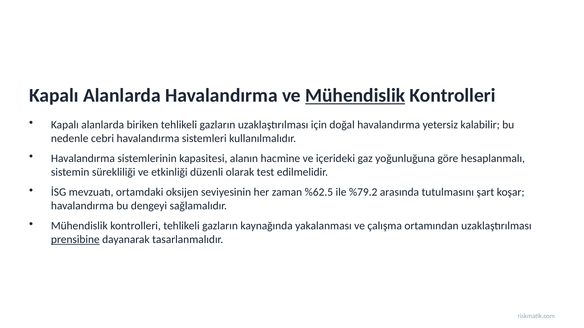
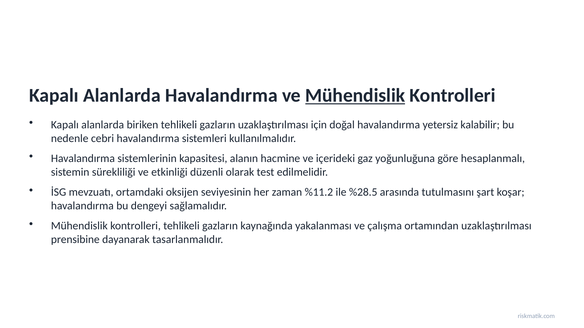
%62.5: %62.5 -> %11.2 (319, 192)
%79.2: %79.2 -> %28.5 (363, 192)
prensibine underline: present -> none (75, 240)
